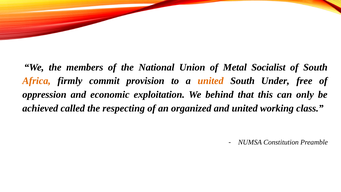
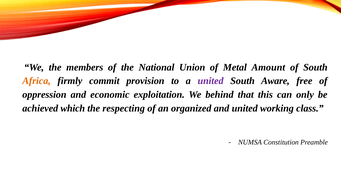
Socialist: Socialist -> Amount (268, 67)
united colour: orange -> purple (211, 81)
Under: Under -> Aware (275, 81)
called: called -> which (73, 108)
